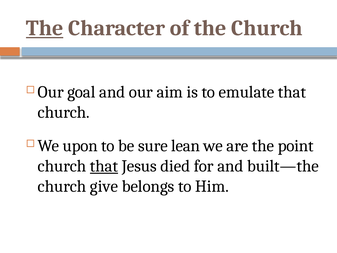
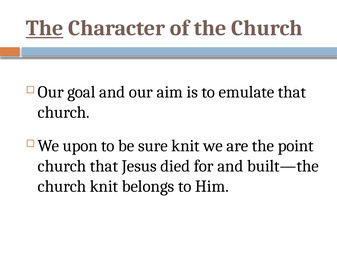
sure lean: lean -> knit (186, 146)
that underline: present -> none (104, 166)
church give: give -> knit (104, 186)
